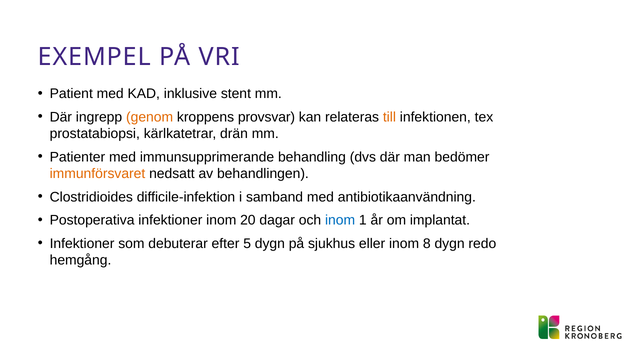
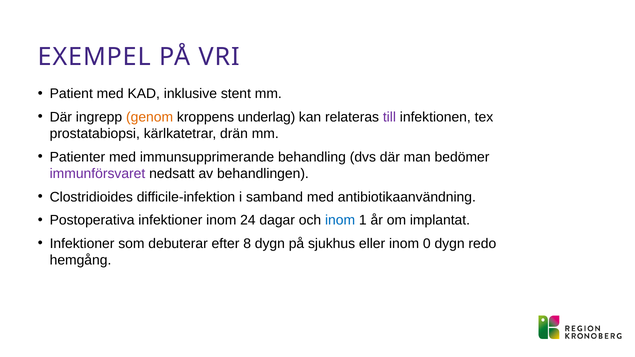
provsvar: provsvar -> underlag (267, 117)
till colour: orange -> purple (389, 117)
immunförsvaret colour: orange -> purple (97, 174)
20: 20 -> 24 (248, 220)
5: 5 -> 8 (247, 244)
8: 8 -> 0 (427, 244)
